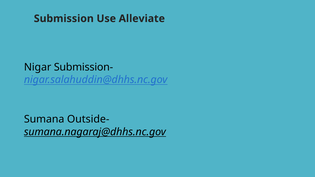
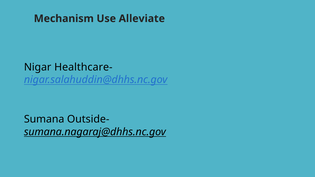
Submission: Submission -> Mechanism (64, 19)
Submission-: Submission- -> Healthcare- (83, 67)
